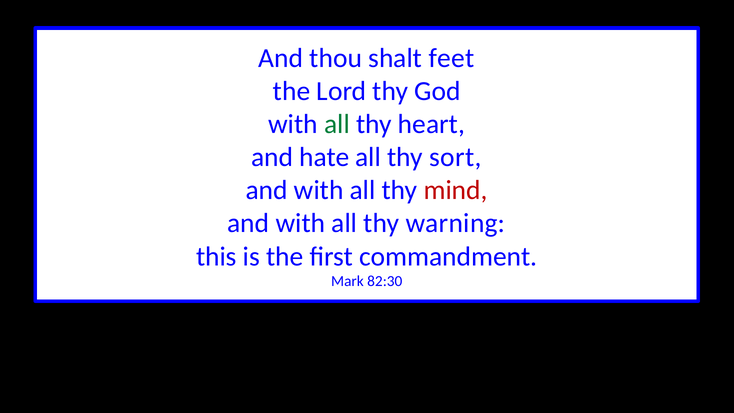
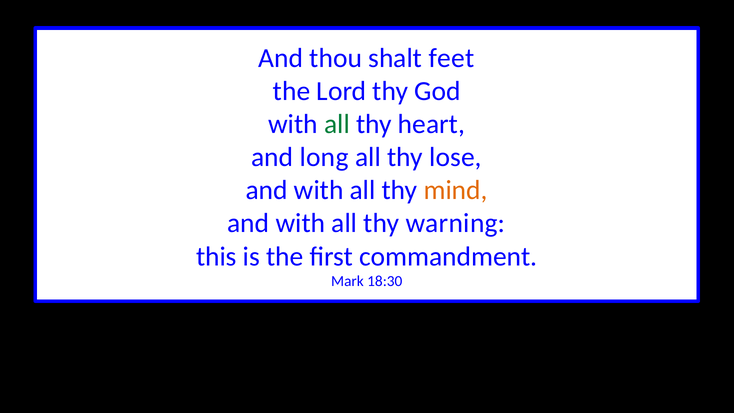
hate: hate -> long (324, 157)
sort: sort -> lose (455, 157)
mind colour: red -> orange (456, 190)
82:30: 82:30 -> 18:30 (385, 281)
